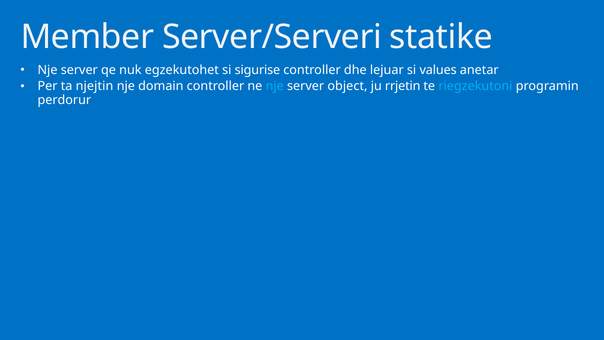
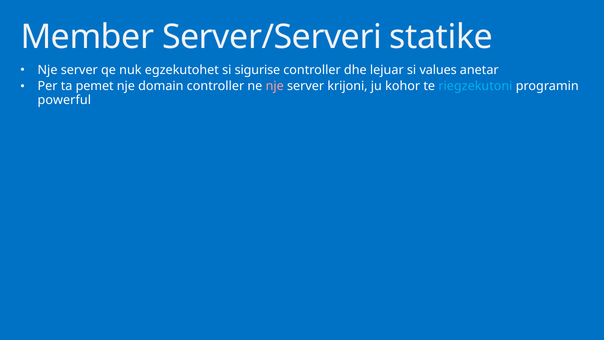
njejtin: njejtin -> pemet (95, 86)
nje colour: light blue -> pink (275, 86)
object: object -> krijoni (347, 86)
rrjetin: rrjetin -> kohor (403, 86)
perdorur: perdorur -> powerful (64, 100)
